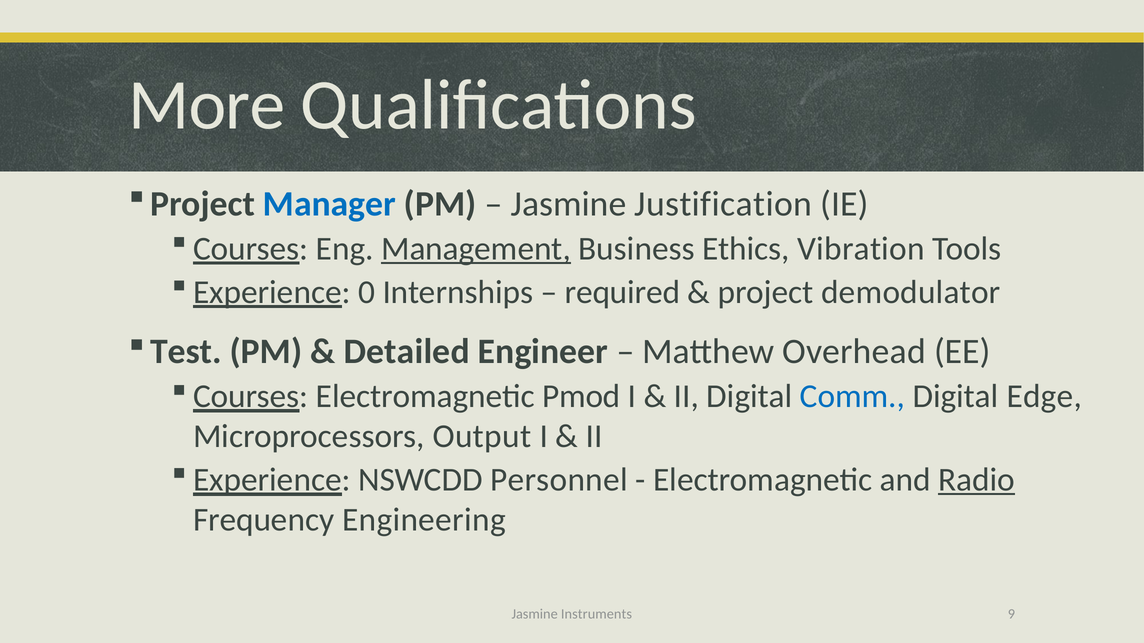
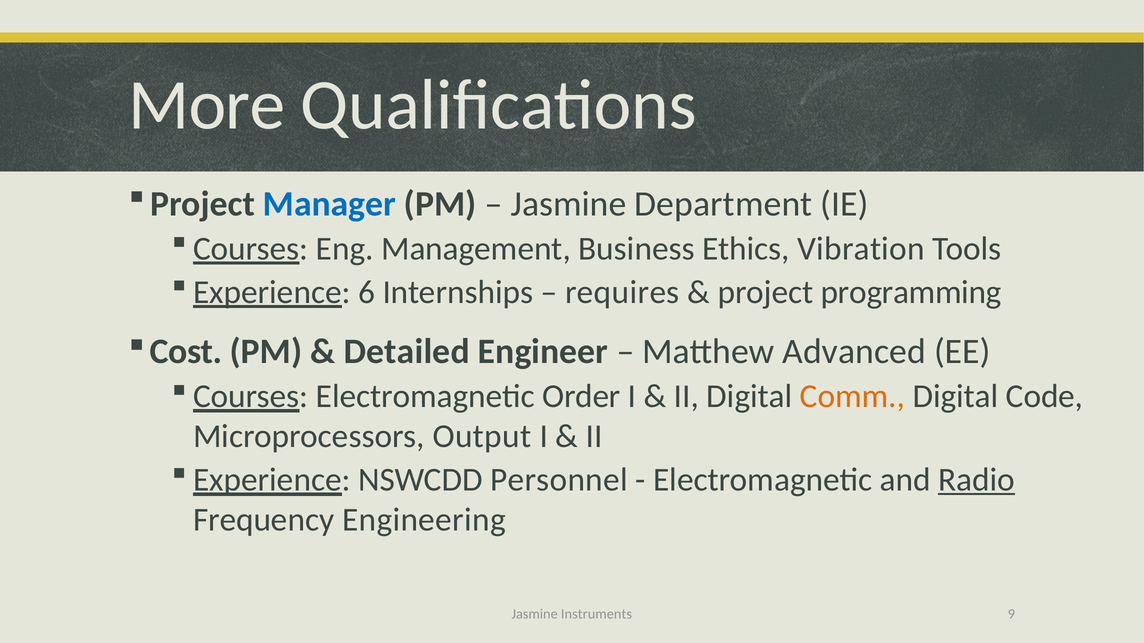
Justification: Justification -> Department (723, 204)
Management underline: present -> none (476, 249)
0: 0 -> 6 (367, 292)
required: required -> requires (622, 292)
demodulator: demodulator -> programming (911, 292)
Test: Test -> Cost (186, 352)
Overhead: Overhead -> Advanced (854, 352)
Pmod: Pmod -> Order (581, 397)
Comm colour: blue -> orange (852, 397)
Edge: Edge -> Code (1045, 397)
